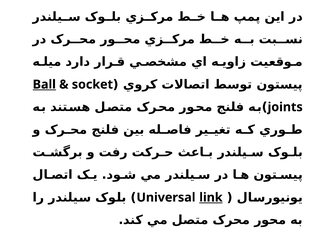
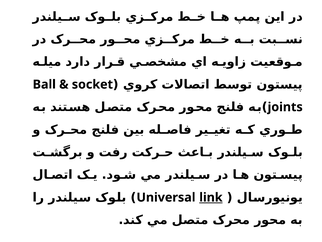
Ball underline: present -> none (44, 84)
